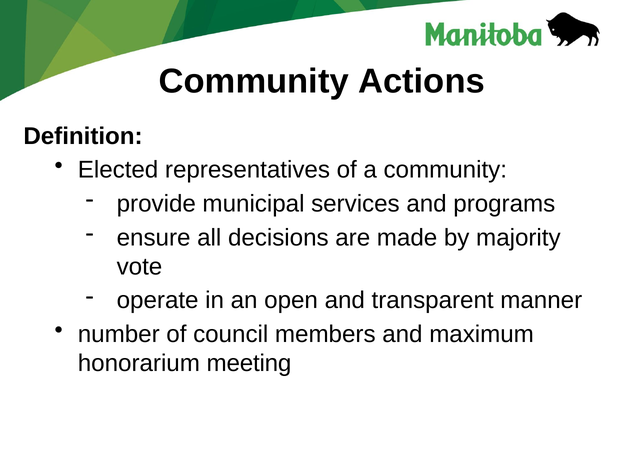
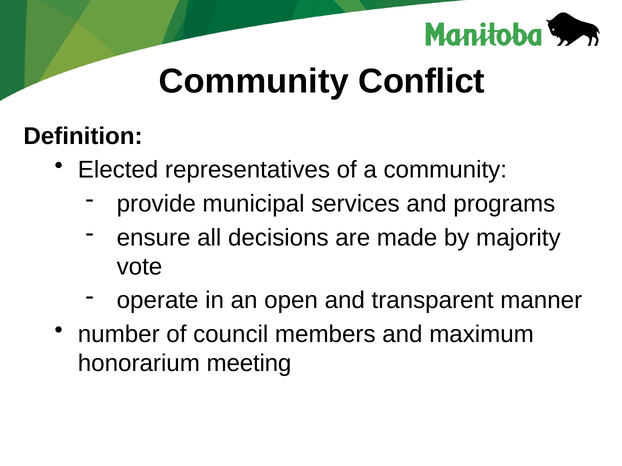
Actions: Actions -> Conflict (422, 82)
